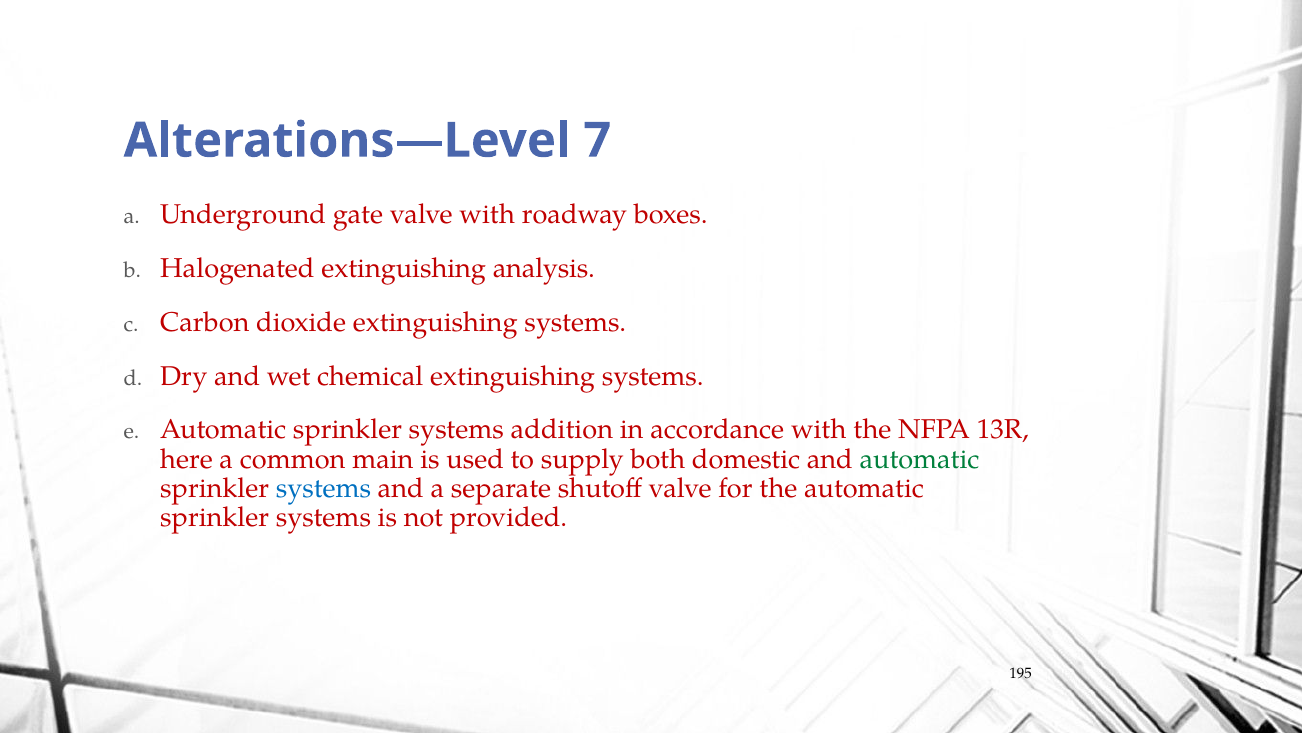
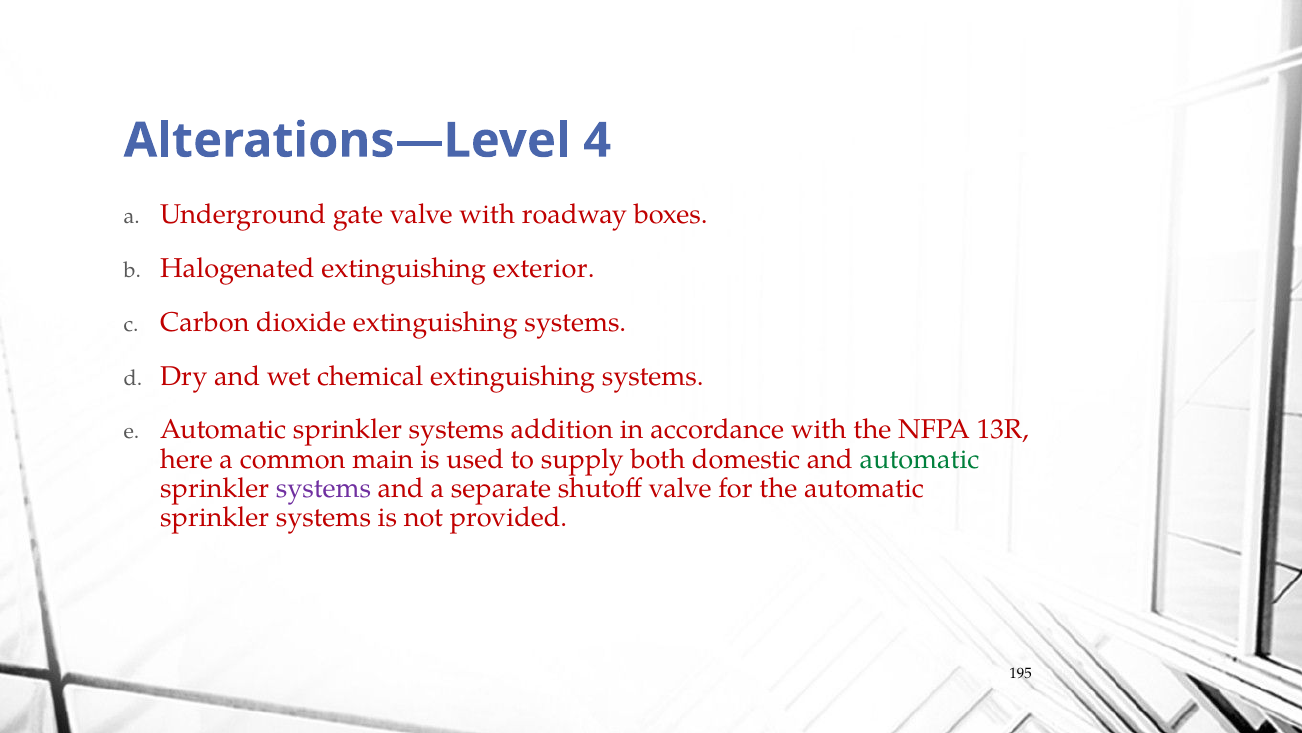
7: 7 -> 4 (597, 141)
analysis: analysis -> exterior (544, 268)
systems colour: blue -> purple (323, 488)
